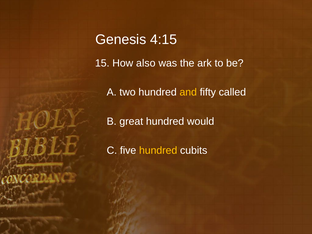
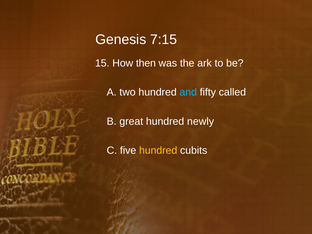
4:15: 4:15 -> 7:15 (164, 39)
also: also -> then (146, 63)
and colour: yellow -> light blue (188, 92)
would: would -> newly (201, 121)
